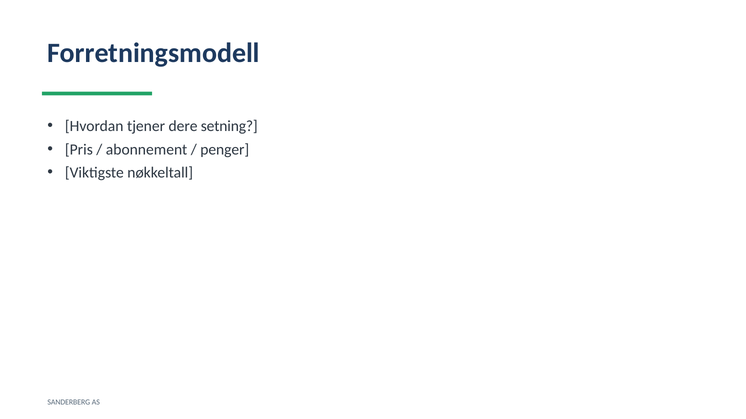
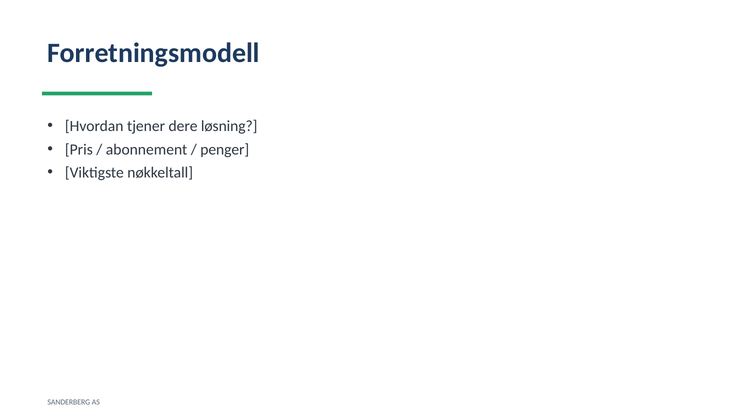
setning: setning -> løsning (229, 126)
